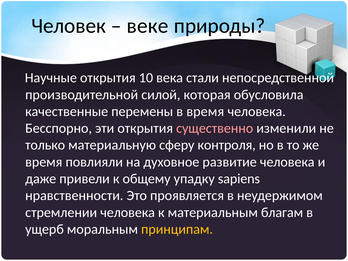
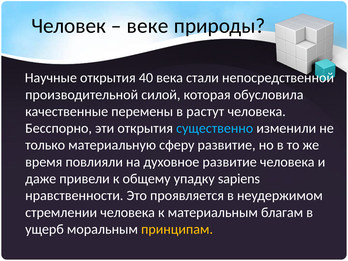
10: 10 -> 40 (146, 78)
в время: время -> растут (205, 111)
существенно colour: pink -> light blue (215, 128)
сферу контроля: контроля -> развитие (227, 145)
